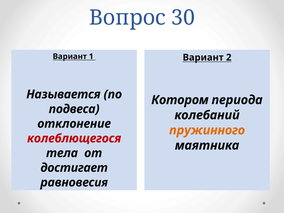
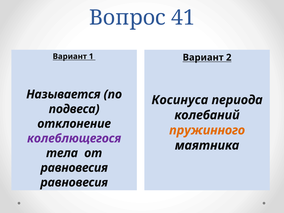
30: 30 -> 41 (183, 18)
Котором: Котором -> Косинуса (180, 100)
колеблющегося colour: red -> purple (74, 138)
достигает: достигает -> равновесия (74, 168)
